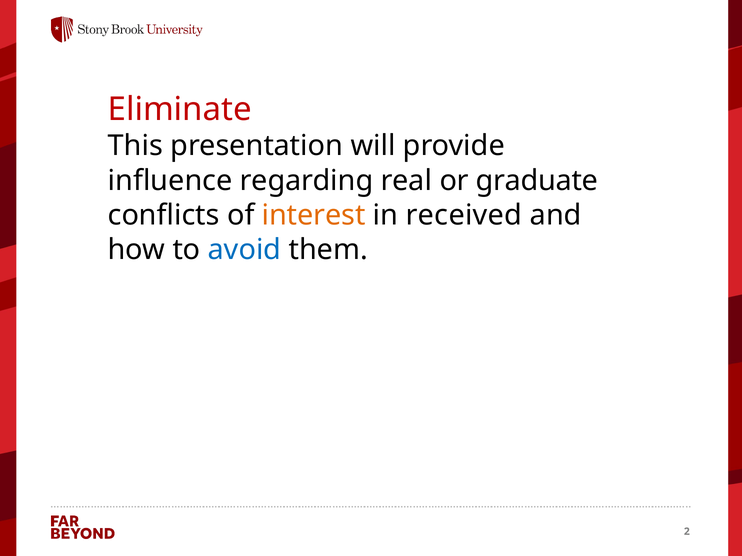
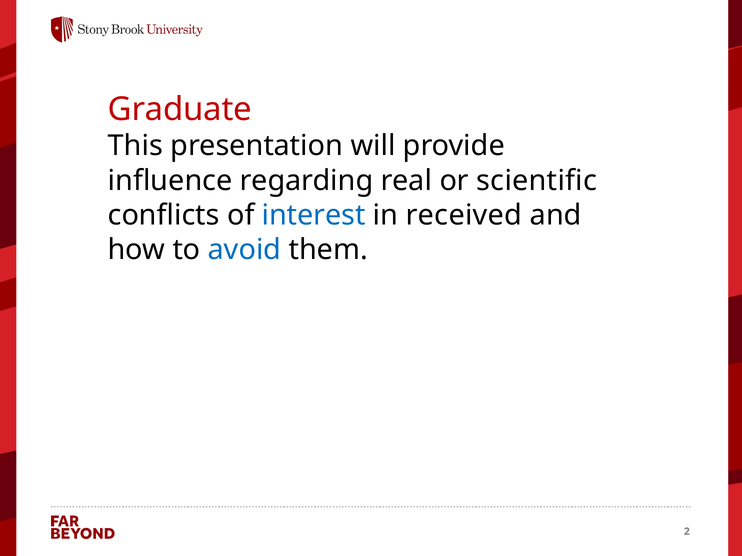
Eliminate: Eliminate -> Graduate (180, 109)
graduate: graduate -> scientific (537, 181)
interest colour: orange -> blue (314, 215)
